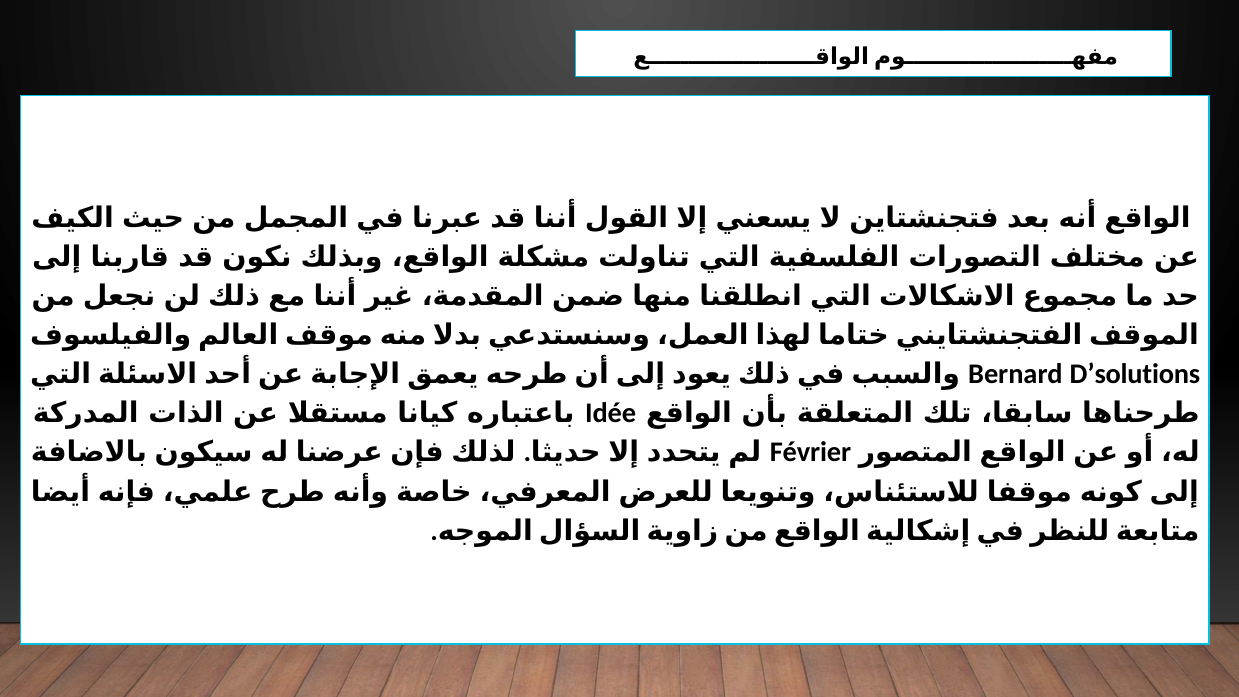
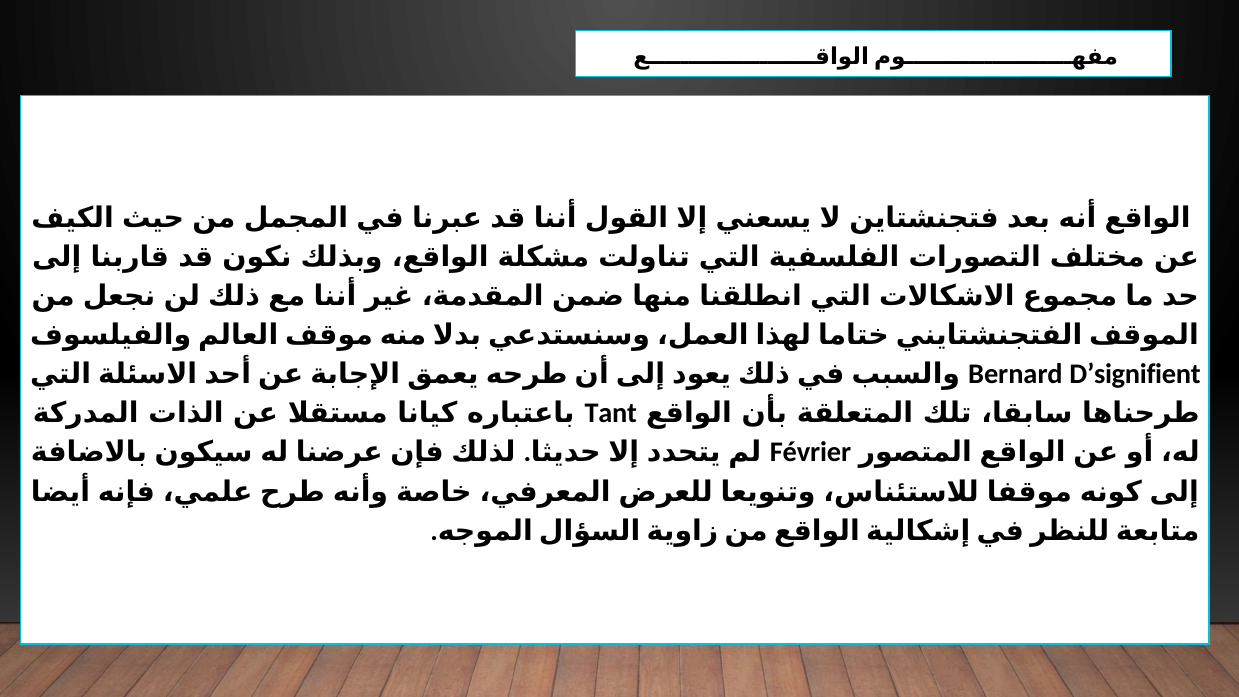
D’solutions: D’solutions -> D’signifient (1135, 374)
Idée: Idée -> Tant (611, 413)
